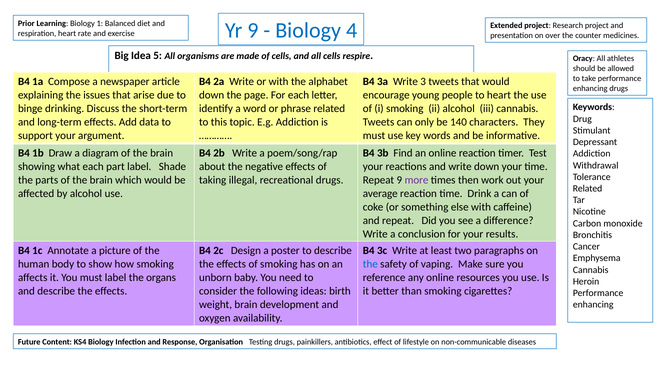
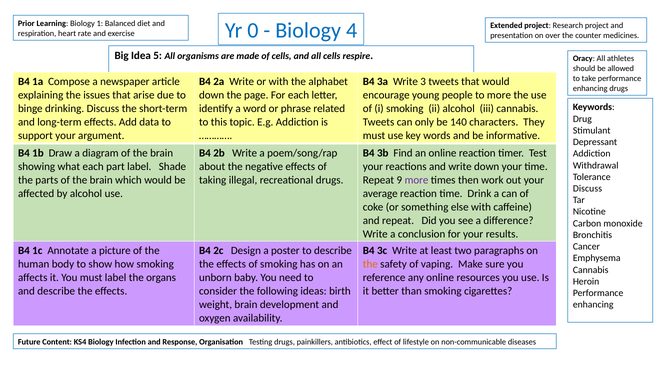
Yr 9: 9 -> 0 (253, 30)
to heart: heart -> more (499, 95)
Related: Related -> Discuss (587, 188)
the colour: blue -> orange (370, 264)
